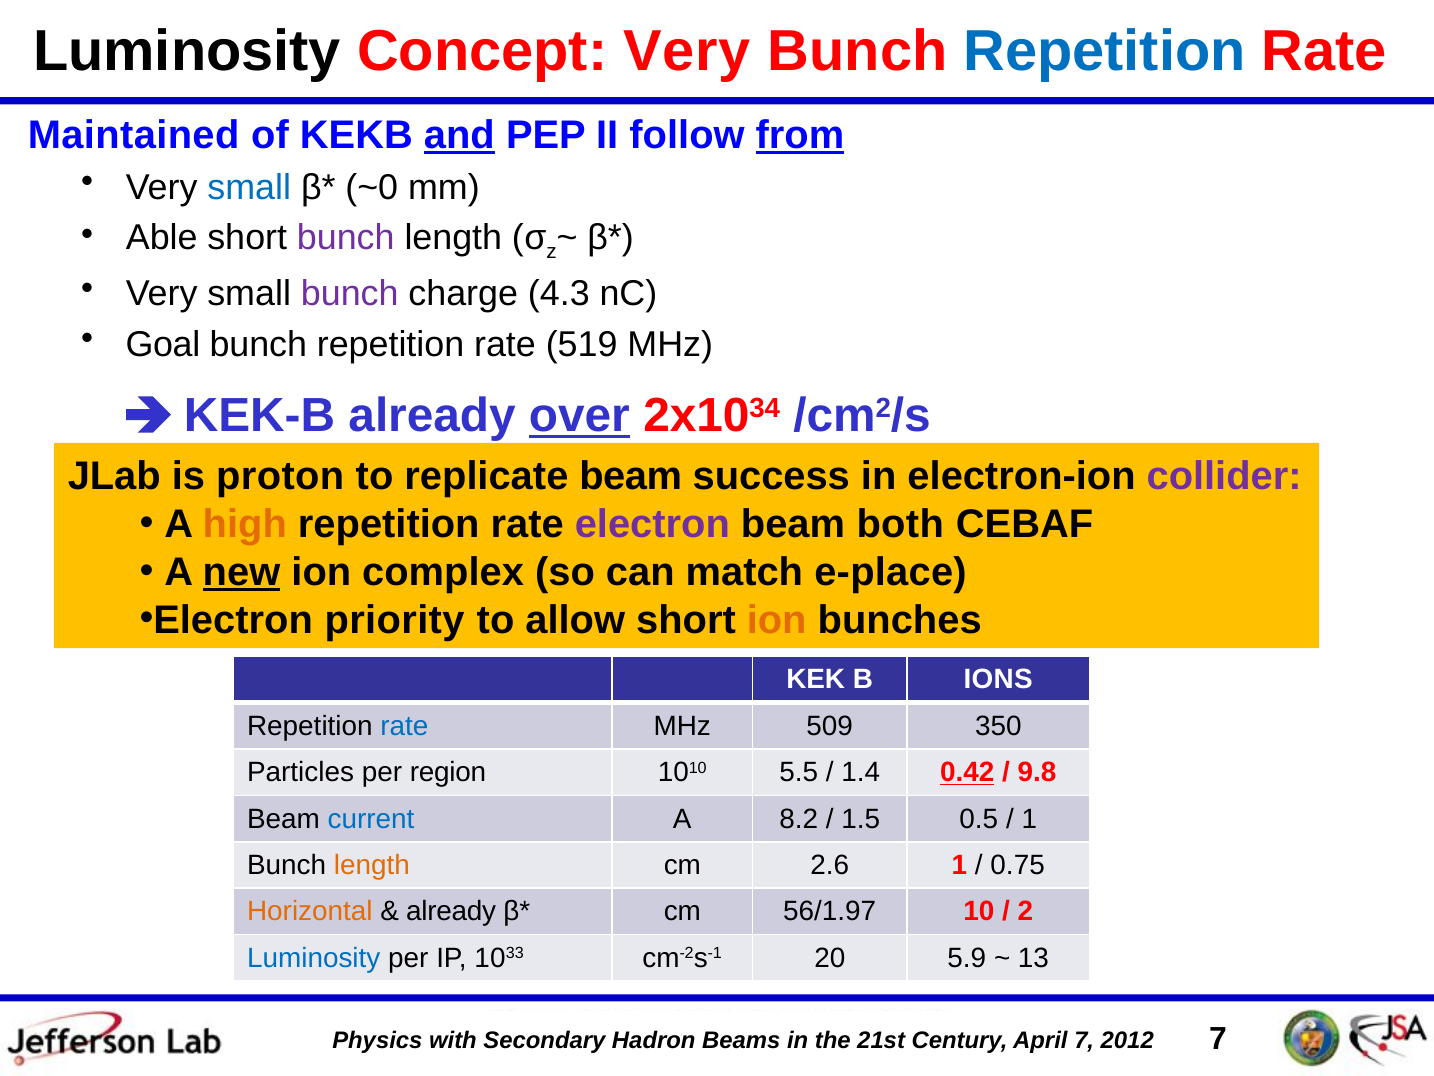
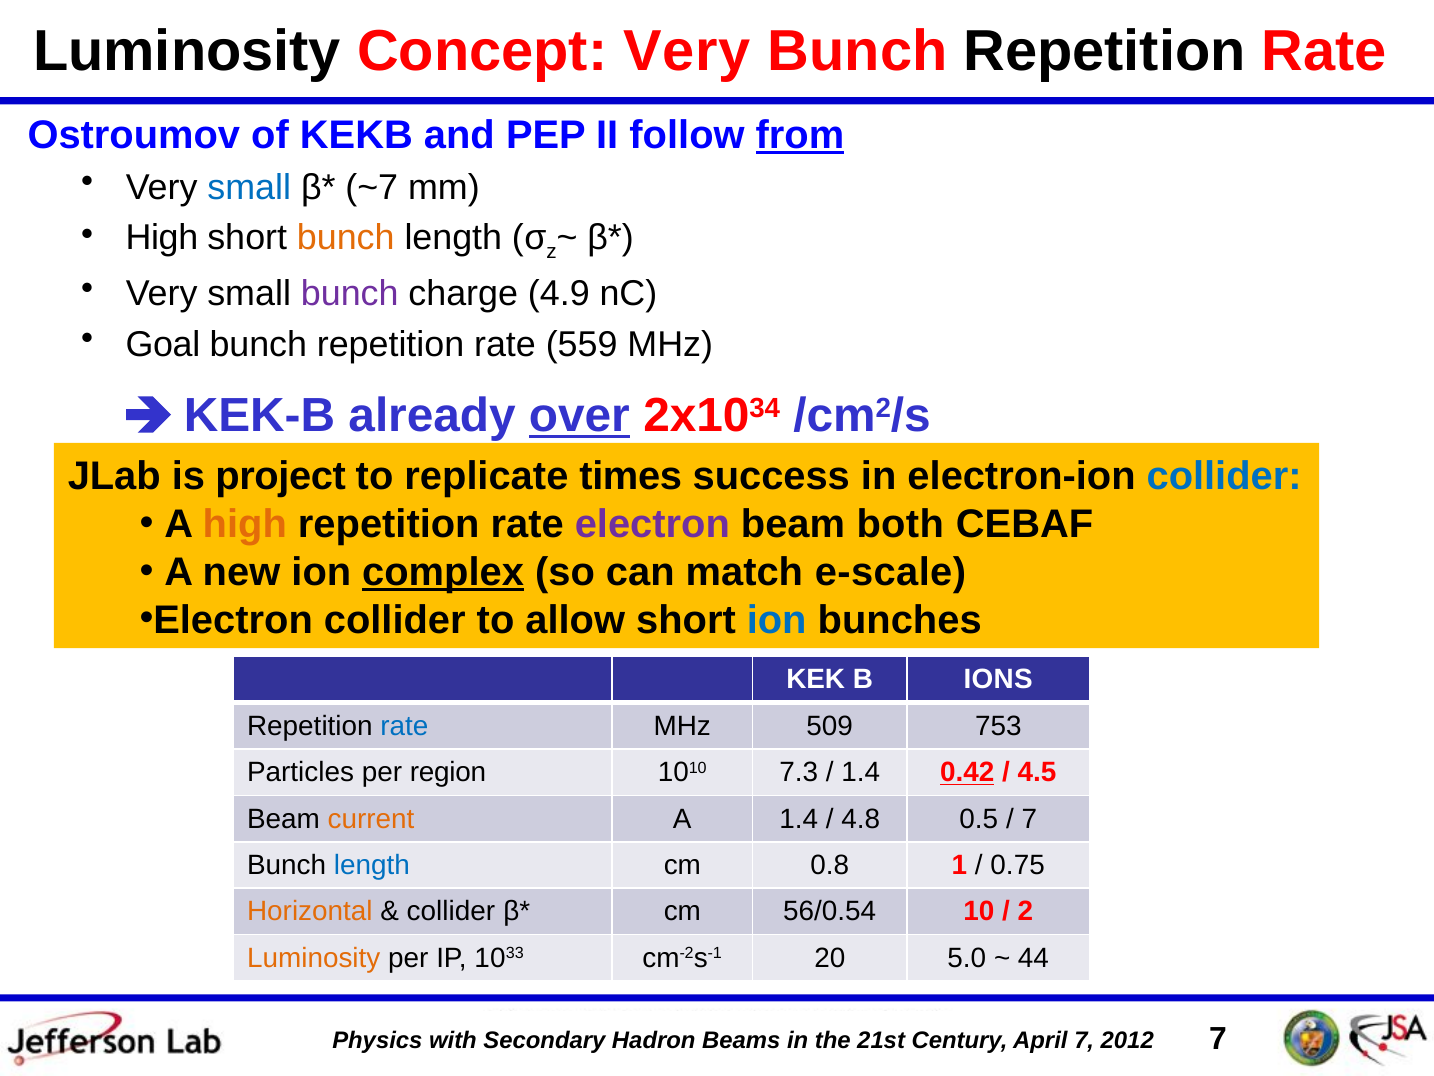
Repetition colour: blue -> black (1105, 52)
Maintained: Maintained -> Ostroumov (134, 135)
and underline: present -> none (459, 135)
~0: ~0 -> ~7 (372, 188)
Able: Able -> High (162, 238)
bunch colour: purple -> orange (346, 238)
4.3: 4.3 -> 4.9 (559, 294)
519: 519 -> 559 (582, 344)
proton: proton -> project (281, 476)
replicate beam: beam -> times (631, 476)
collider colour: purple -> blue (1224, 476)
new underline: present -> none (241, 572)
complex underline: none -> present (443, 572)
e-place: e-place -> e-scale (890, 572)
Electron priority: priority -> collider (395, 620)
ion colour: orange -> blue (777, 620)
350: 350 -> 753 (998, 726)
5.5: 5.5 -> 7.3 (799, 772)
9.8: 9.8 -> 4.5 (1037, 772)
current colour: blue -> orange (371, 818)
A 8.2: 8.2 -> 1.4 (799, 818)
1.5: 1.5 -> 4.8 (861, 818)
1: 1 -> 7 (1029, 818)
length colour: orange -> blue (372, 865)
2.6: 2.6 -> 0.8 (830, 865)
already: already -> collider (451, 911)
56/1.97: 56/1.97 -> 56/0.54 (830, 911)
Luminosity colour: blue -> orange (314, 958)
5.9: 5.9 -> 5.0 (967, 958)
13: 13 -> 44 (1033, 958)
